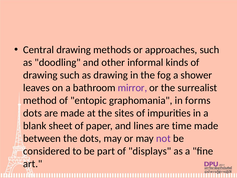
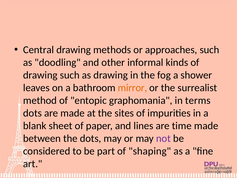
mirror colour: purple -> orange (132, 88)
forms: forms -> terms (198, 100)
displays: displays -> shaping (150, 151)
